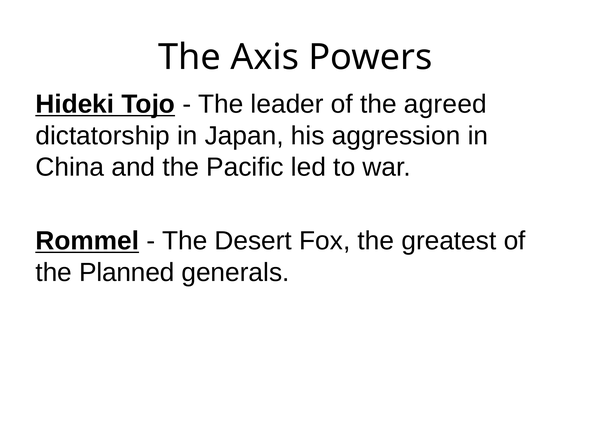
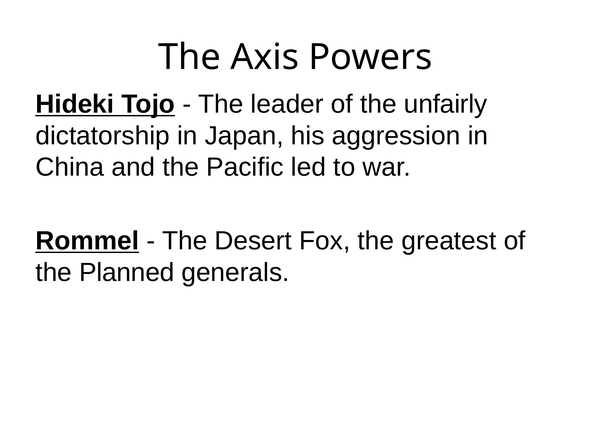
agreed: agreed -> unfairly (446, 104)
